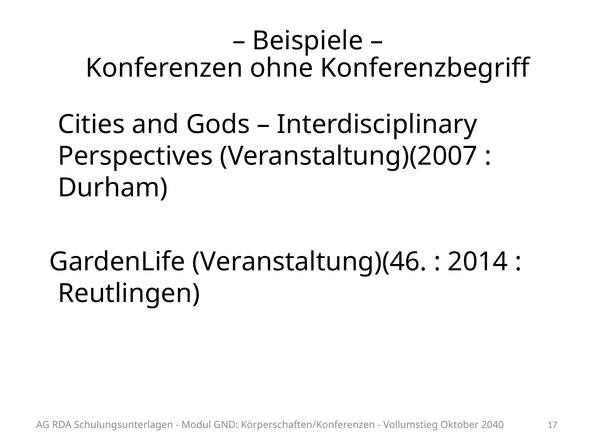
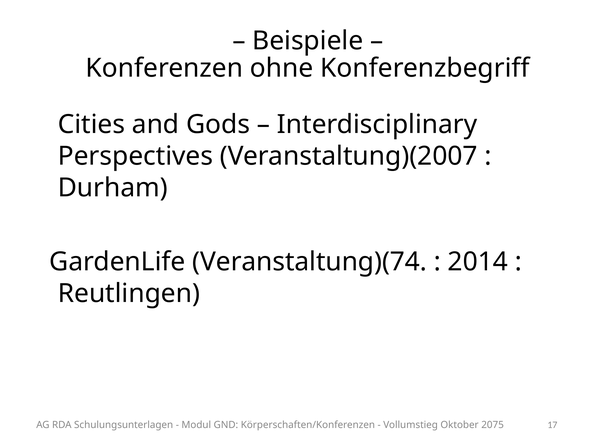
Veranstaltung)(46: Veranstaltung)(46 -> Veranstaltung)(74 (310, 262)
2040: 2040 -> 2075 (493, 425)
